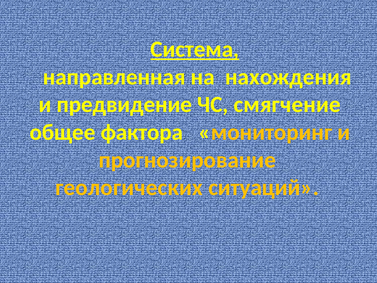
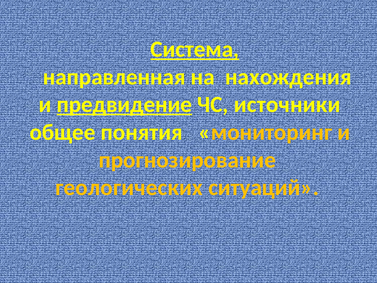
предвидение underline: none -> present (124, 105)
смягчение: смягчение -> источники (287, 105)
фактора: фактора -> понятия (142, 132)
